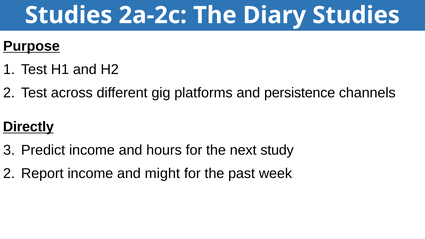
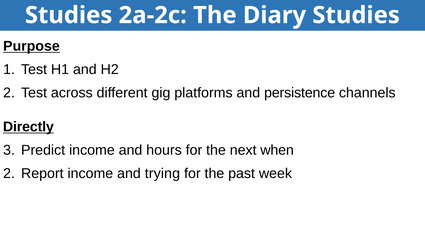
study: study -> when (277, 150)
might: might -> trying (162, 174)
